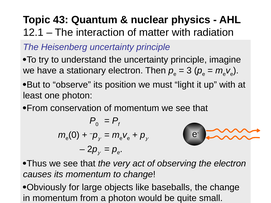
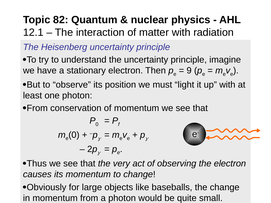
43: 43 -> 82 (61, 20)
3: 3 -> 9 (189, 71)
